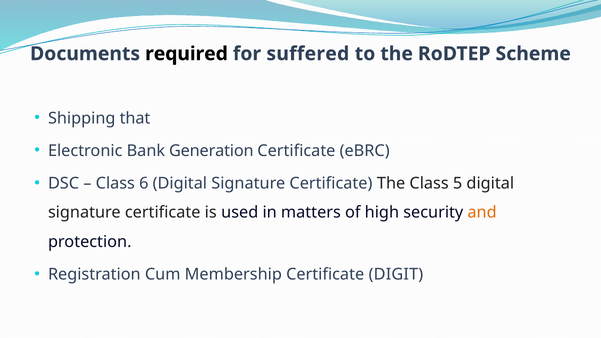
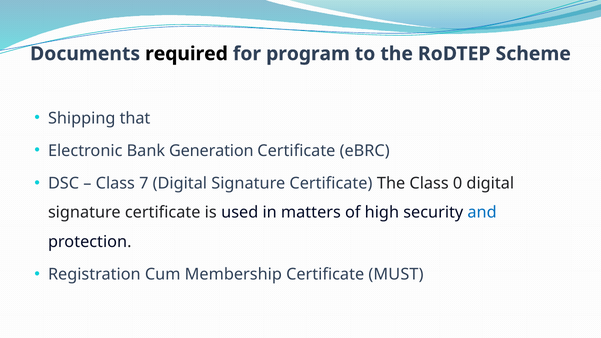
suffered: suffered -> program (308, 54)
6: 6 -> 7 (144, 183)
5: 5 -> 0 (458, 183)
and colour: orange -> blue (482, 213)
DIGIT: DIGIT -> MUST (396, 274)
